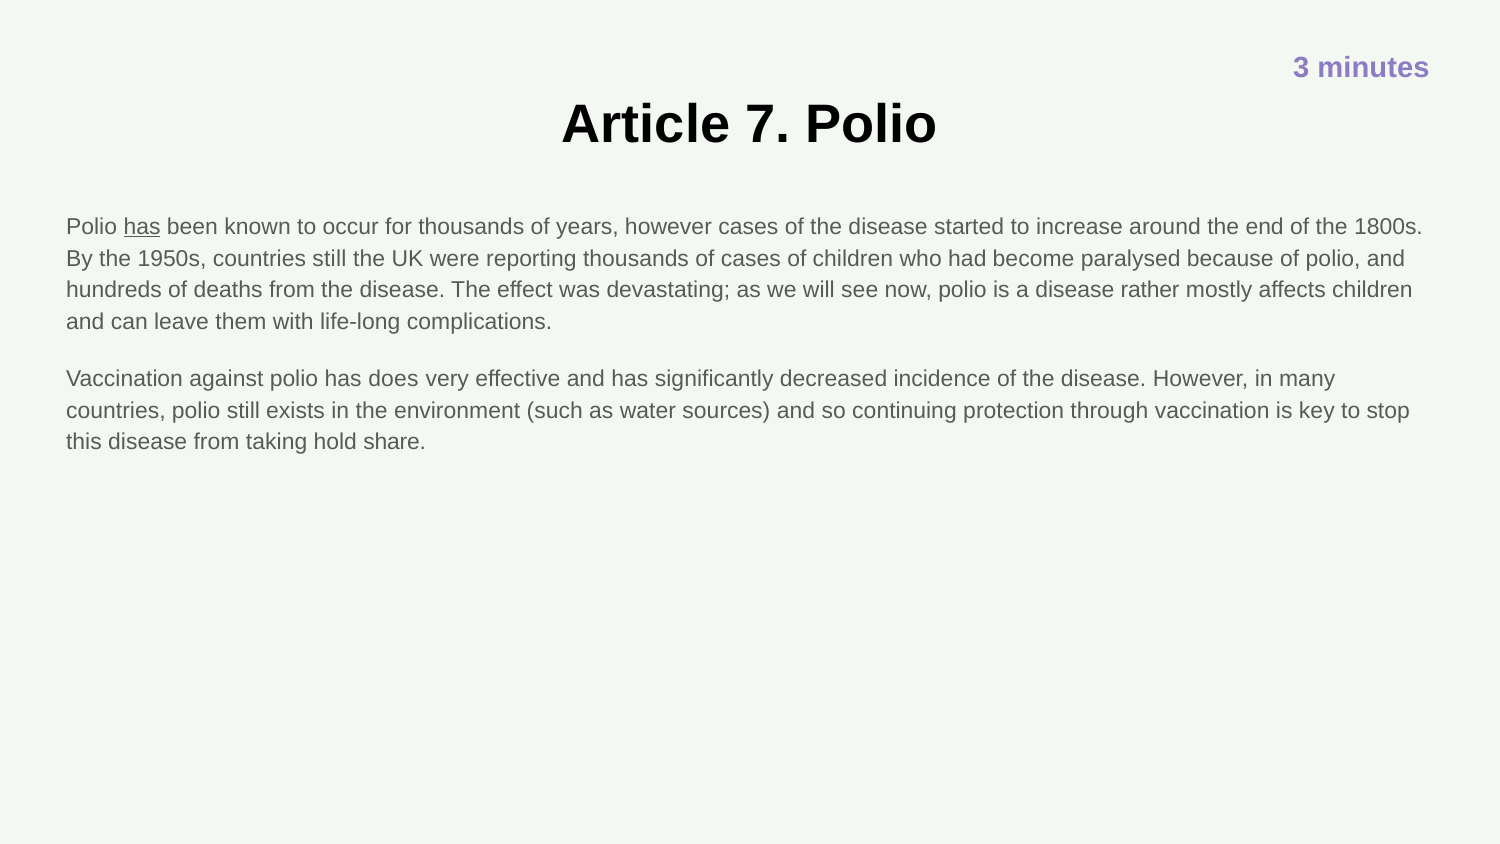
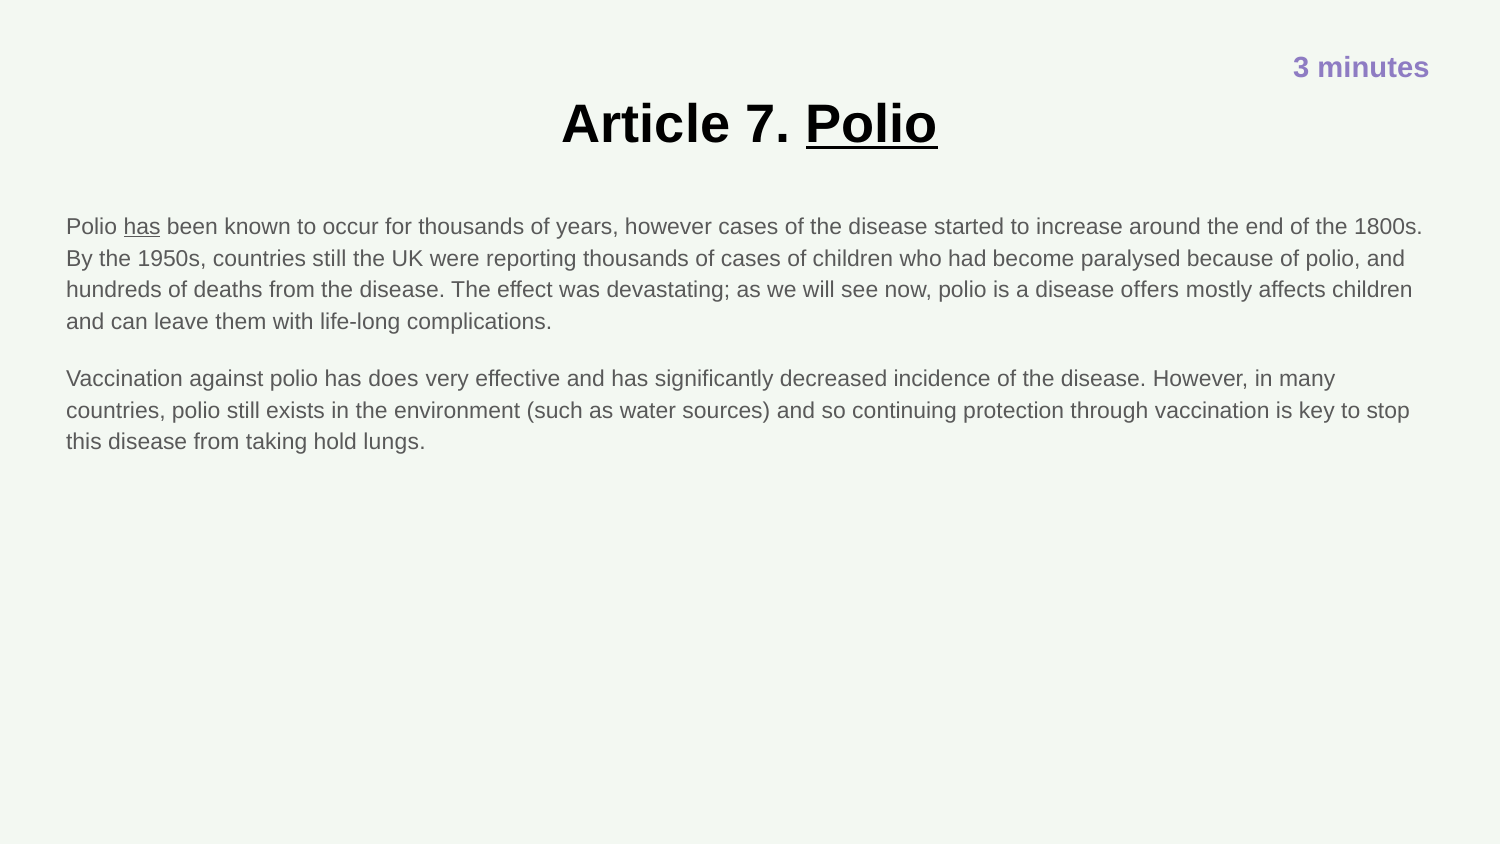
Polio underline: none -> present (872, 124)
rather: rather -> offers (1150, 290)
share: share -> lungs (395, 442)
